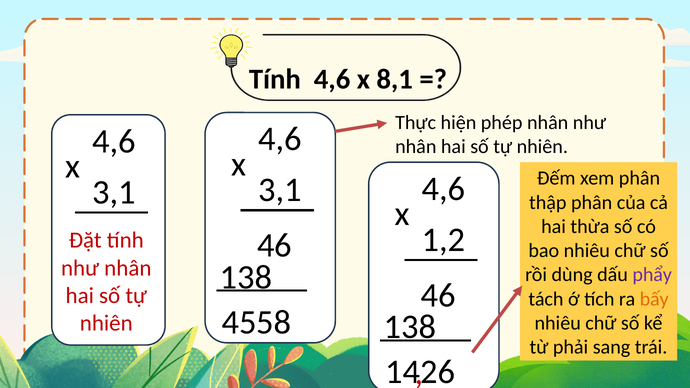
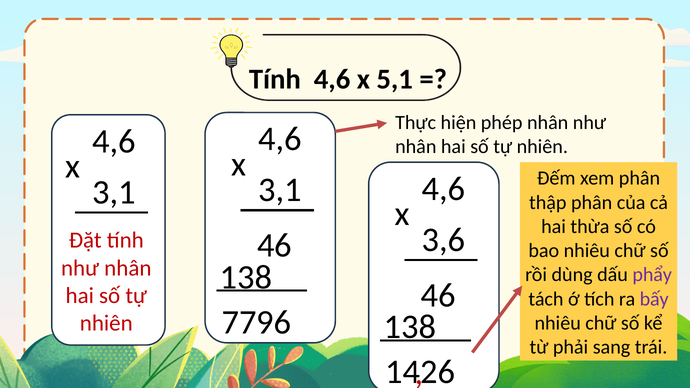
8,1: 8,1 -> 5,1 (395, 79)
1,2: 1,2 -> 3,6 (444, 240)
bấy colour: orange -> purple (654, 299)
4558: 4558 -> 7796 (256, 322)
